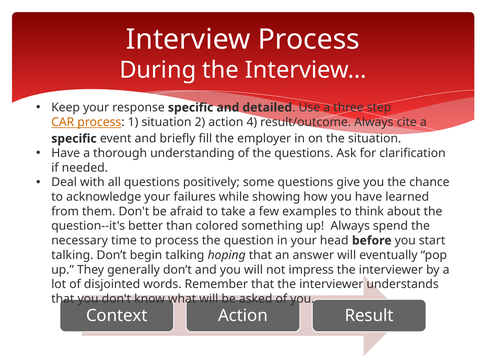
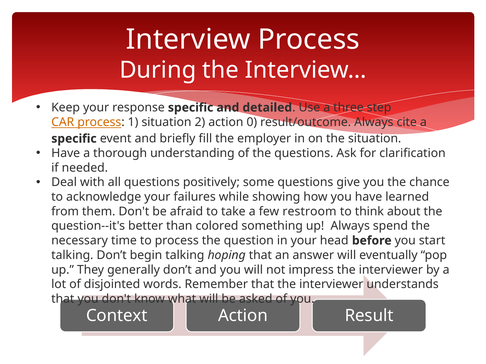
4: 4 -> 0 (252, 122)
examples: examples -> restroom (309, 212)
